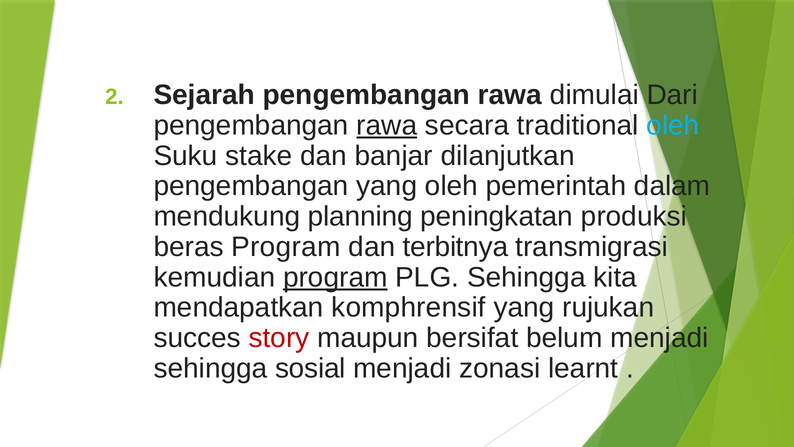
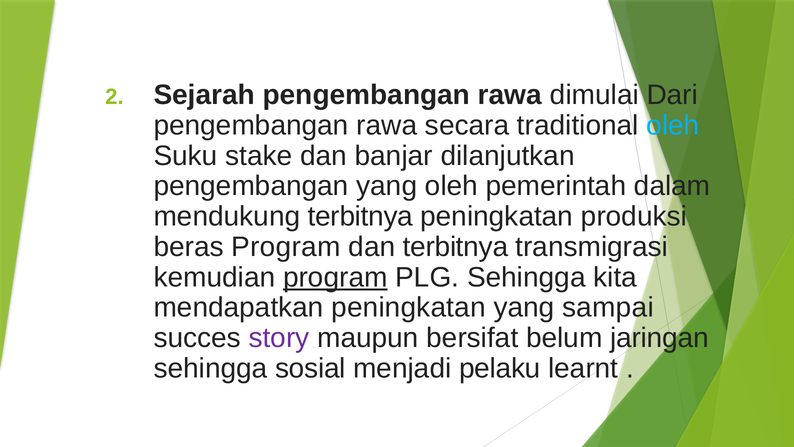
rawa underline: present -> none (387, 125)
mendukung planning: planning -> terbitnya (360, 216)
mendapatkan komphrensif: komphrensif -> peningkatan (409, 307)
rujukan: rujukan -> sampai (608, 307)
story colour: red -> purple (279, 338)
belum menjadi: menjadi -> jaringan (659, 338)
zonasi: zonasi -> pelaku (500, 368)
